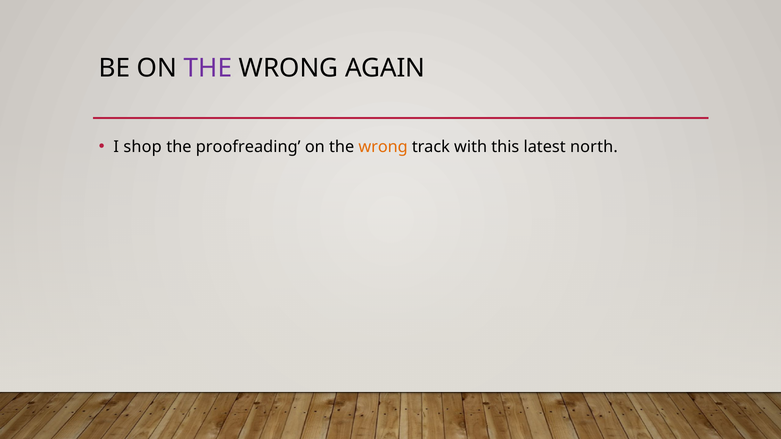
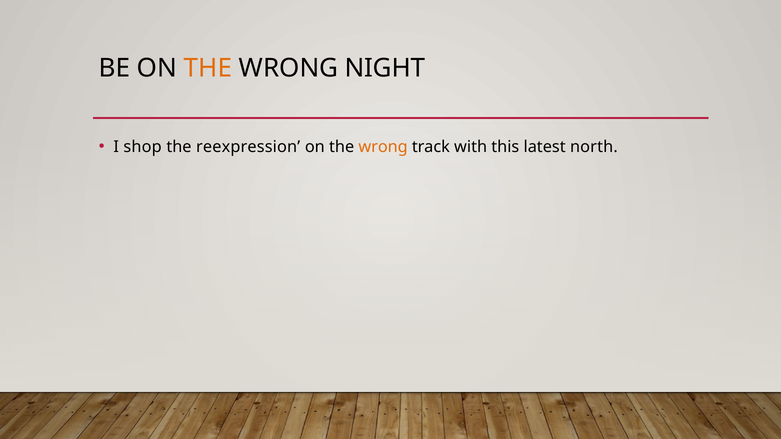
THE colour: purple -> orange (208, 68)
AGAIN: AGAIN -> NIGHT (385, 68)
proofreading: proofreading -> reexpression (248, 147)
